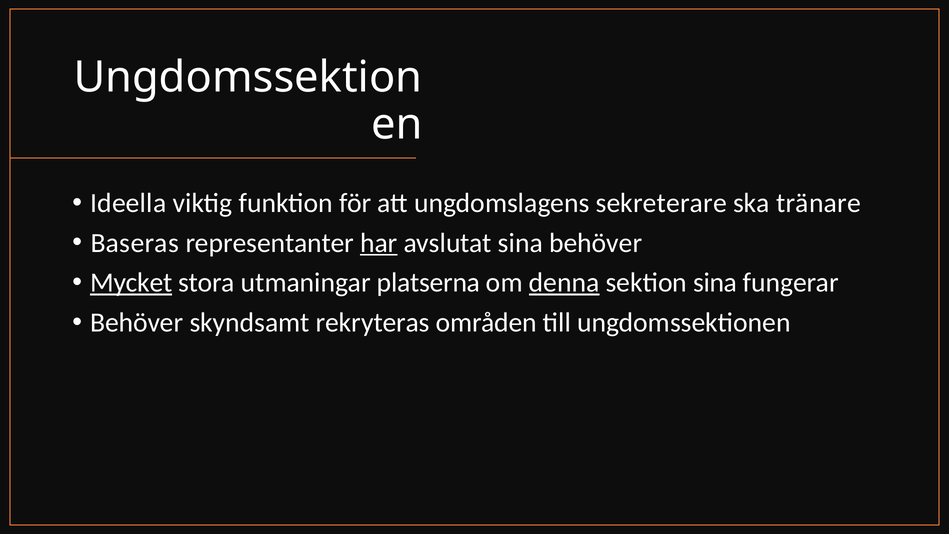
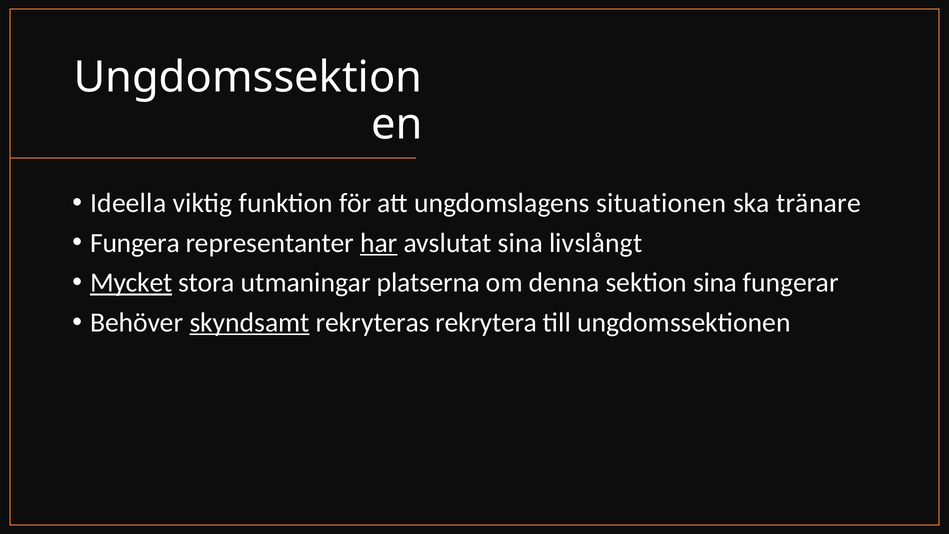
sekreterare: sekreterare -> situationen (661, 203)
Baseras: Baseras -> Fungera (135, 243)
sina behöver: behöver -> livslångt (596, 243)
denna underline: present -> none (564, 283)
skyndsamt underline: none -> present (250, 322)
områden: områden -> rekrytera (486, 322)
